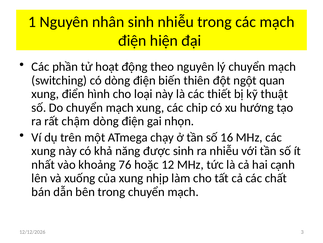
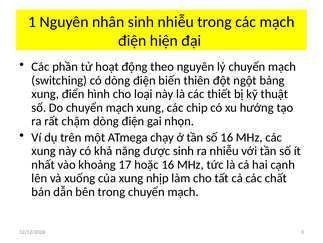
quan: quan -> bảng (272, 80)
76: 76 -> 17 (125, 164)
hoặc 12: 12 -> 16 (168, 164)
